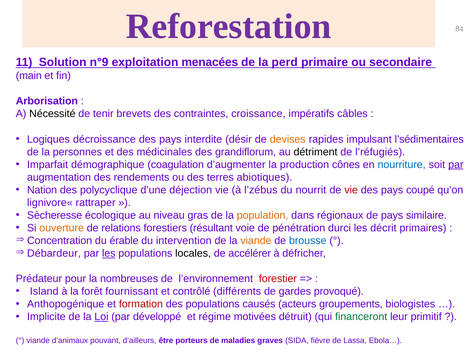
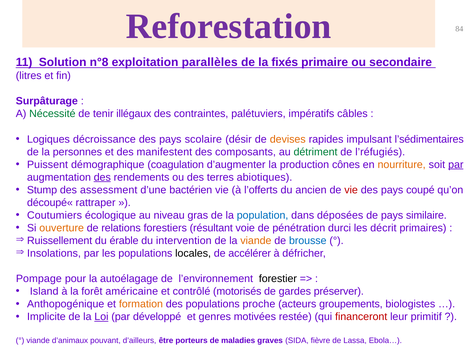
n°9: n°9 -> n°8 (99, 62)
menacées: menacées -> parallèles (210, 62)
perd: perd -> fixés (285, 62)
main: main -> litres (29, 76)
Arborisation: Arborisation -> Surpâturage (47, 101)
Nécessité colour: black -> green (52, 114)
brevets: brevets -> illégaux (134, 114)
croissance: croissance -> palétuviers (258, 114)
interdite: interdite -> scolaire (203, 139)
médicinales: médicinales -> manifestent (164, 152)
grandiflorum: grandiflorum -> composants (246, 152)
détriment colour: black -> green (316, 152)
Imparfait: Imparfait -> Puissent (48, 165)
nourriture colour: blue -> orange (402, 165)
des underline: none -> present (102, 177)
Nation: Nation -> Stump (42, 190)
polycyclique: polycyclique -> assessment (109, 190)
déjection: déjection -> bactérien (191, 190)
l’zébus: l’zébus -> l’offerts (261, 190)
nourrit: nourrit -> ancien (311, 190)
lignivore«: lignivore« -> découpé« (50, 203)
Sècheresse: Sècheresse -> Coutumiers (55, 215)
population colour: orange -> blue (263, 215)
régionaux: régionaux -> déposées (340, 215)
Concentration: Concentration -> Ruissellement (60, 241)
Débardeur: Débardeur -> Insolations (54, 253)
les underline: present -> none (109, 253)
Prédateur: Prédateur -> Pompage (39, 279)
nombreuses: nombreuses -> autoélagage (129, 279)
forestier colour: red -> black (278, 279)
fournissant: fournissant -> américaine (132, 291)
différents: différents -> motorisés (237, 291)
provoqué: provoqué -> préserver (339, 291)
formation colour: red -> orange (141, 304)
causés: causés -> proche (259, 304)
régime: régime -> genres (215, 317)
détruit: détruit -> restée (295, 317)
financeront colour: green -> red (361, 317)
